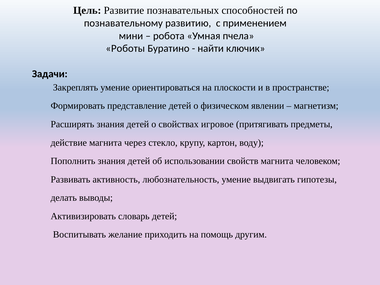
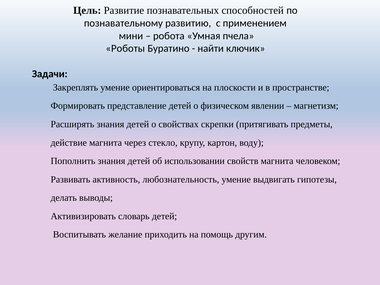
игровое: игровое -> скрепки (217, 124)
